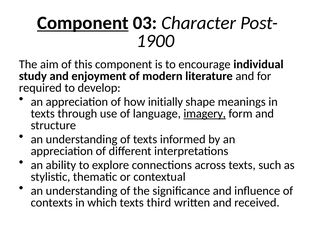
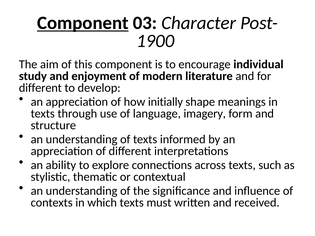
required: required -> different (40, 88)
imagery underline: present -> none (205, 114)
third: third -> must (159, 203)
